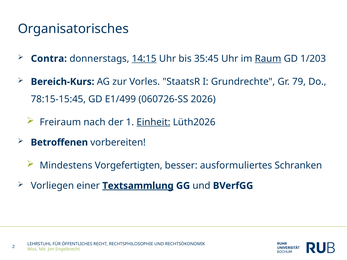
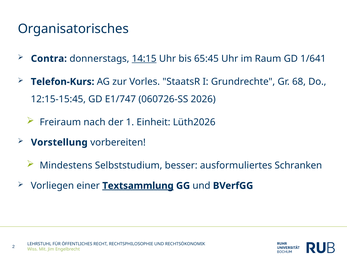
35:45: 35:45 -> 65:45 (206, 59)
Raum underline: present -> none (268, 59)
1/203: 1/203 -> 1/641 (313, 59)
Bereich-Kurs: Bereich-Kurs -> Telefon-Kurs (63, 82)
79: 79 -> 68 (299, 82)
78:15-15:45: 78:15-15:45 -> 12:15-15:45 (58, 99)
E1/499: E1/499 -> E1/747 (120, 99)
Einheit underline: present -> none (153, 122)
Betroffenen: Betroffenen -> Vorstellung (59, 143)
Vorgefertigten: Vorgefertigten -> Selbststudium (129, 166)
